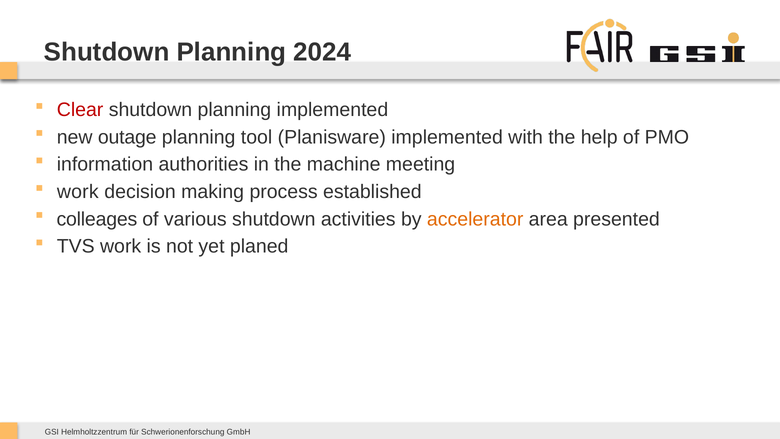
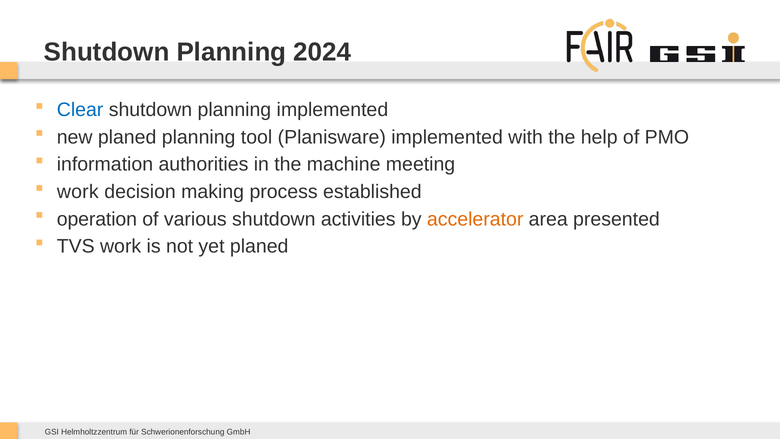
Clear colour: red -> blue (80, 110)
new outage: outage -> planed (127, 137)
colleages: colleages -> operation (97, 219)
